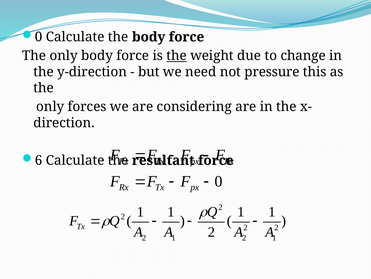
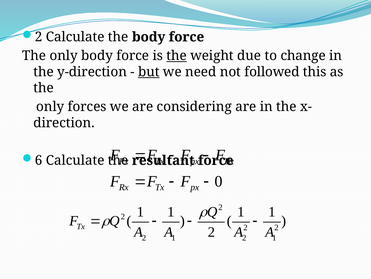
0: 0 -> 2 (39, 37)
but underline: none -> present (149, 72)
pressure: pressure -> followed (272, 72)
